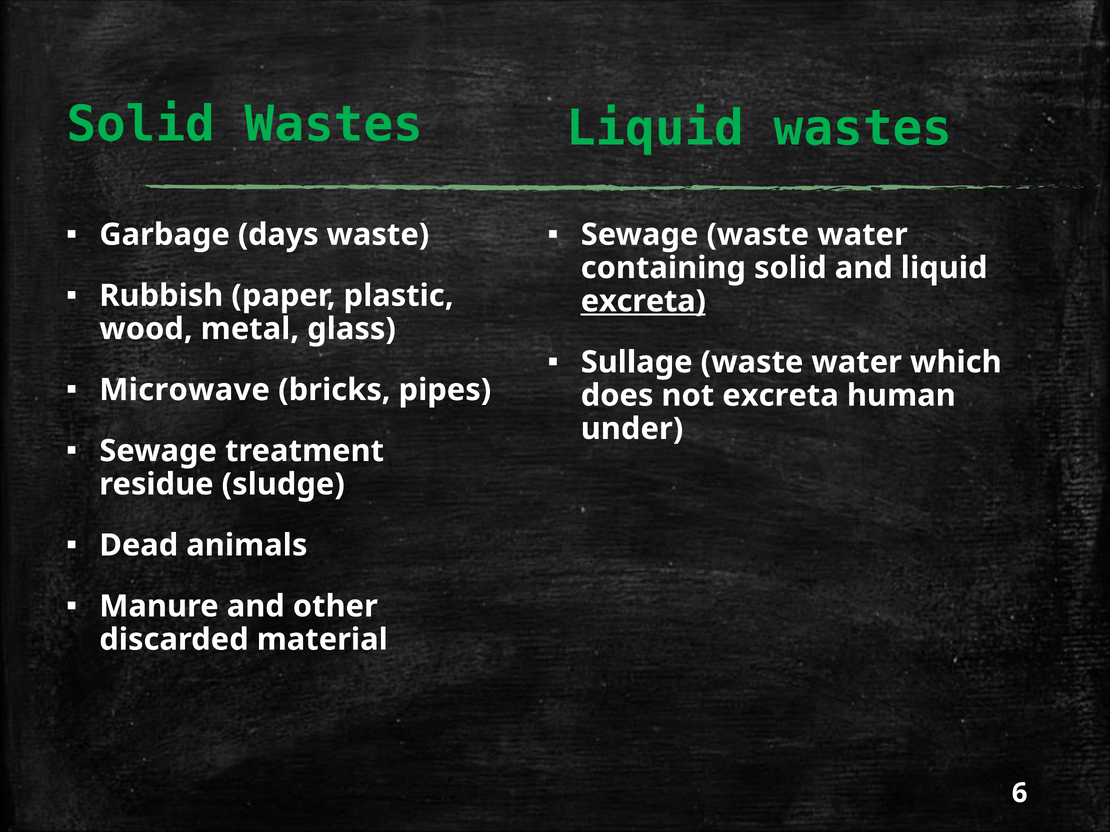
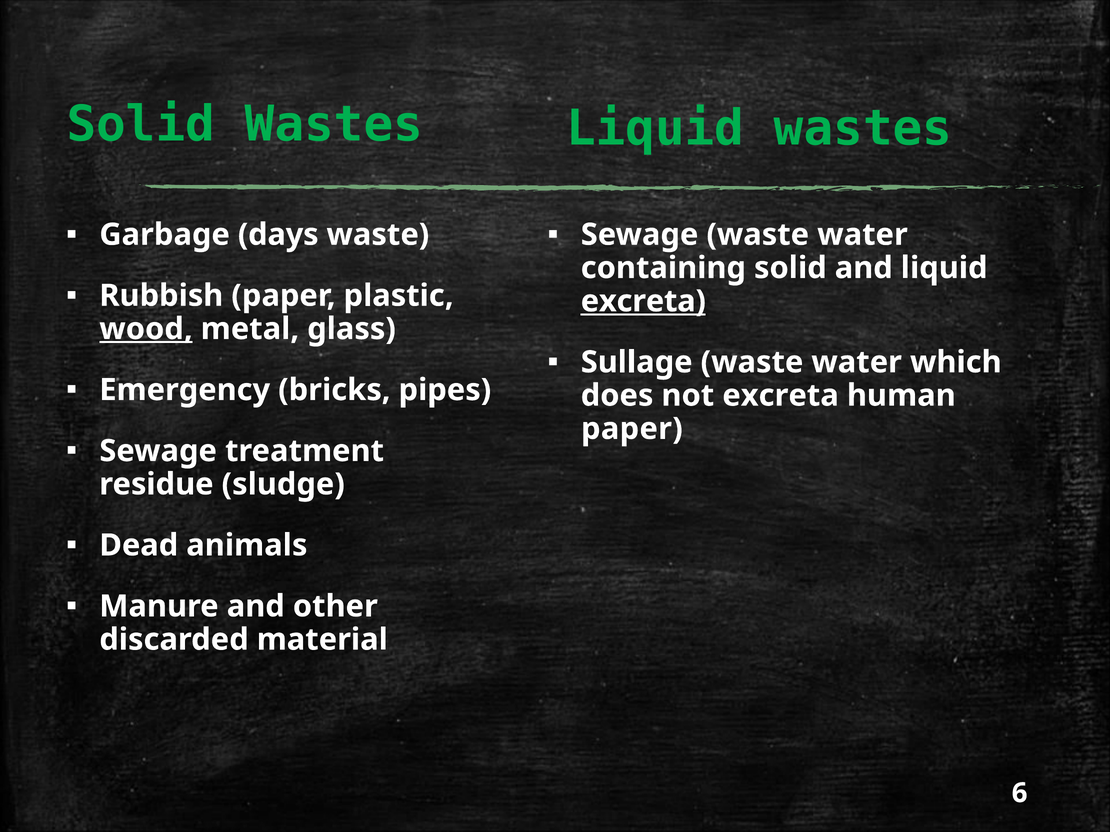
wood underline: none -> present (146, 329)
Microwave: Microwave -> Emergency (185, 390)
under: under -> paper (632, 429)
